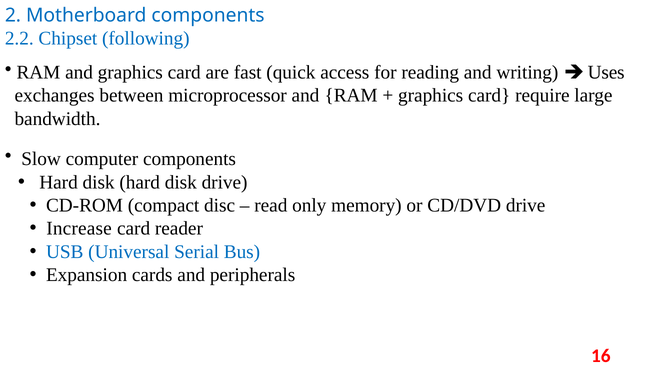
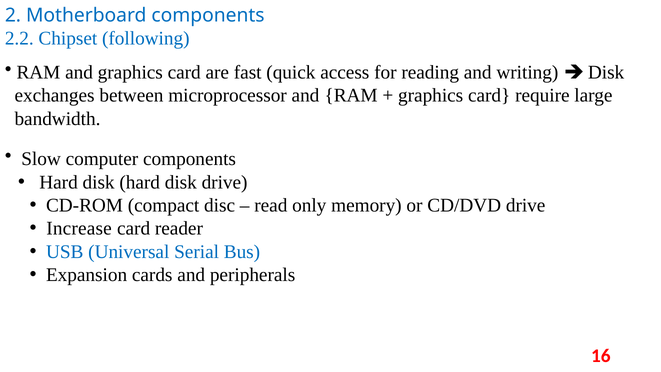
Uses: Uses -> Disk (606, 72)
